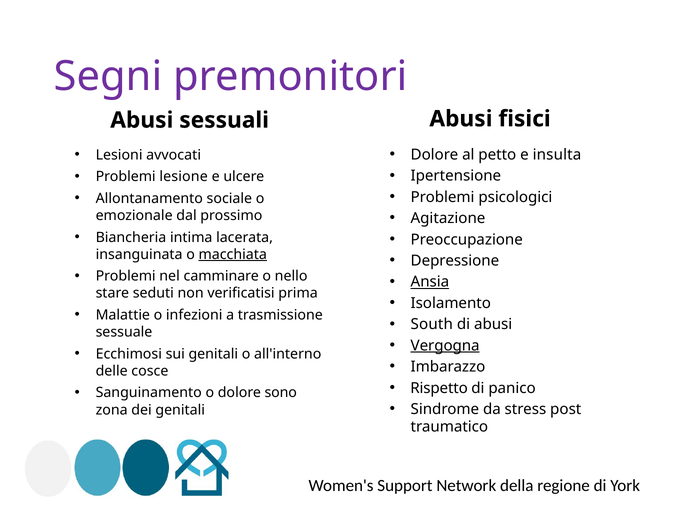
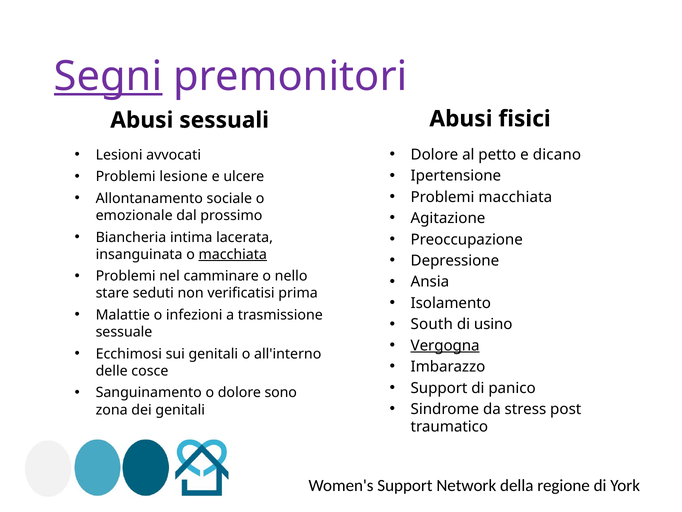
Segni underline: none -> present (108, 76)
insulta: insulta -> dicano (557, 155)
Problemi psicologici: psicologici -> macchiata (515, 197)
Ansia underline: present -> none (430, 282)
di abusi: abusi -> usino (493, 324)
Rispetto: Rispetto -> Support (439, 388)
